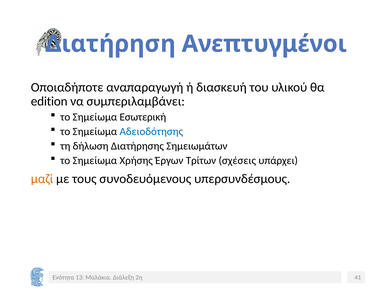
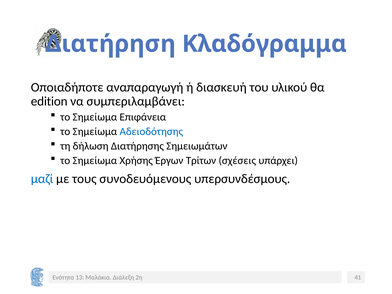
Ανεπτυγμένοι: Ανεπτυγμένοι -> Κλαδόγραμμα (264, 44)
Εσωτερική: Εσωτερική -> Επιφάνεια (143, 117)
μαζί colour: orange -> blue (42, 179)
